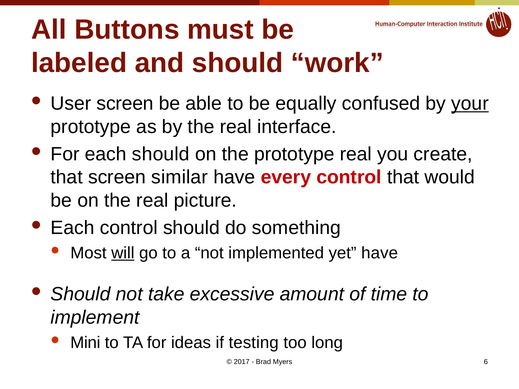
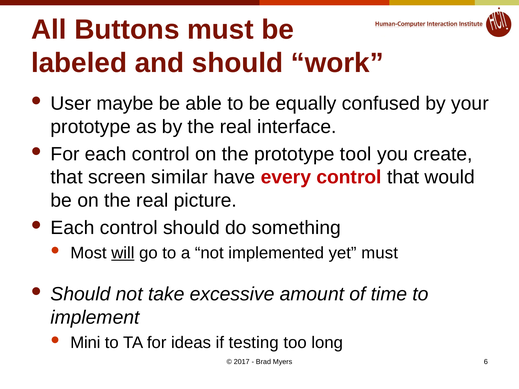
User screen: screen -> maybe (125, 104)
your underline: present -> none (470, 104)
For each should: should -> control (161, 154)
prototype real: real -> tool (356, 154)
yet have: have -> must (380, 253)
